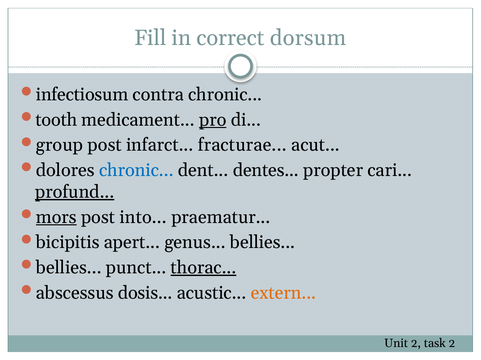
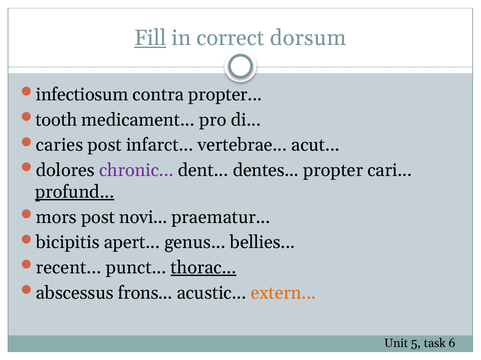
Fill underline: none -> present (150, 38)
contra chronic: chronic -> propter (225, 95)
pro underline: present -> none (213, 120)
group: group -> caries (60, 145)
fracturae: fracturae -> vertebrae (242, 145)
chronic colour: blue -> purple (136, 171)
mors underline: present -> none (56, 218)
into: into -> novi (143, 218)
bellies: bellies -> recent (69, 268)
dosis: dosis -> frons (145, 293)
Unit 2: 2 -> 5 (416, 344)
task 2: 2 -> 6 (452, 344)
